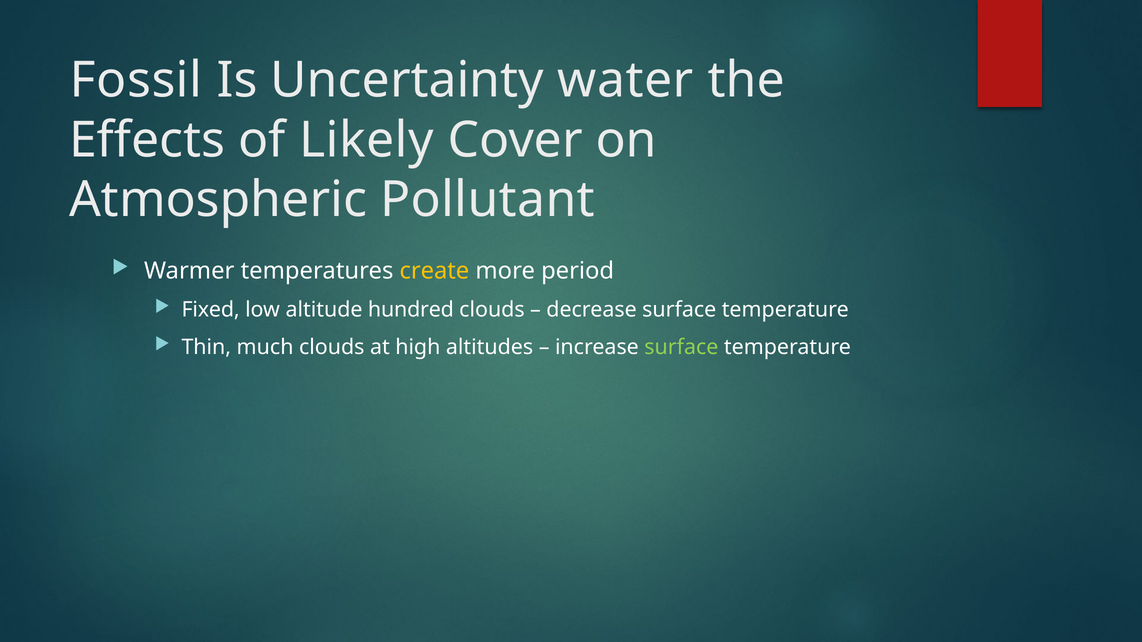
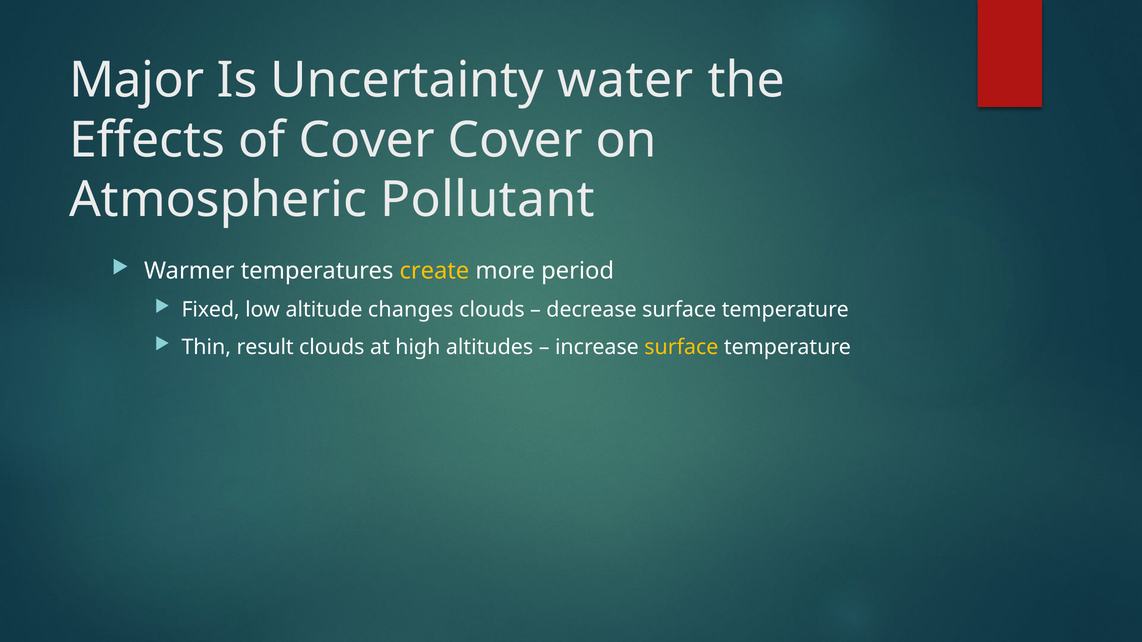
Fossil: Fossil -> Major (137, 80)
of Likely: Likely -> Cover (367, 140)
hundred: hundred -> changes (411, 310)
much: much -> result (265, 347)
surface colour: light green -> yellow (681, 347)
